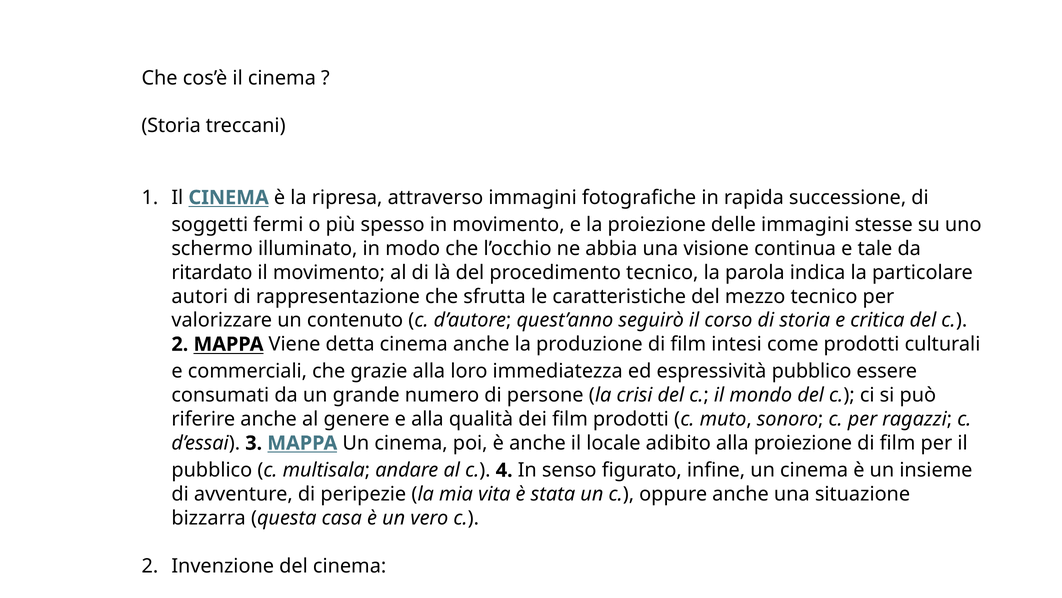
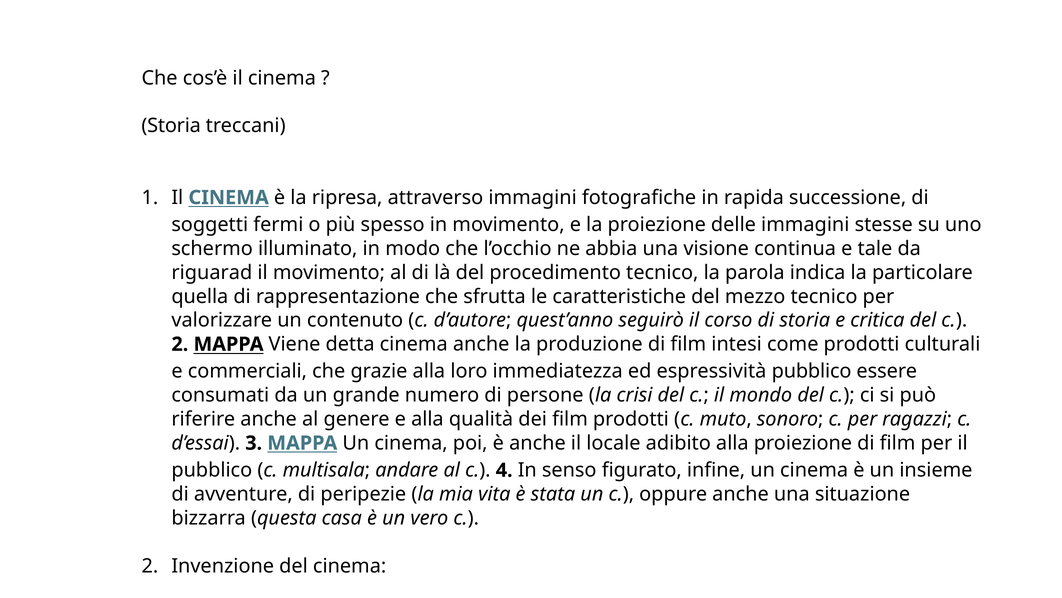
ritardato: ritardato -> riguarad (212, 272)
autori: autori -> quella (200, 296)
